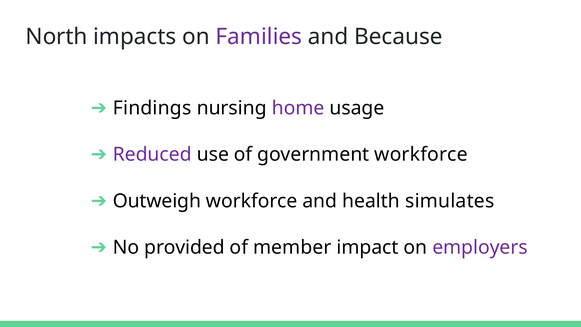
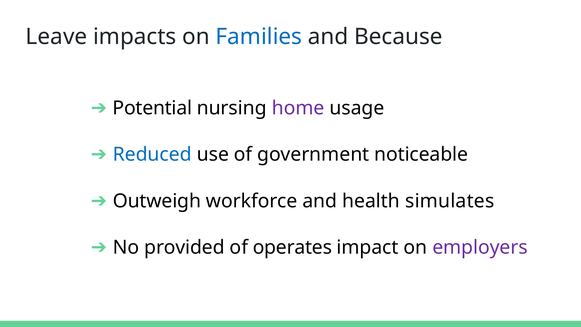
North: North -> Leave (56, 37)
Families colour: purple -> blue (259, 37)
Findings: Findings -> Potential (152, 108)
Reduced colour: purple -> blue (152, 154)
government workforce: workforce -> noticeable (421, 154)
member: member -> operates (292, 247)
